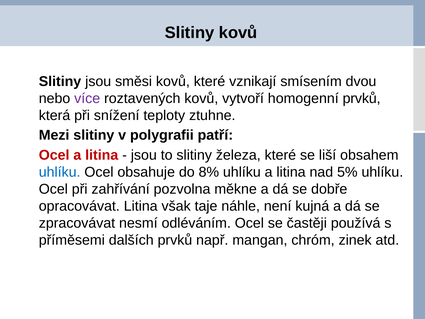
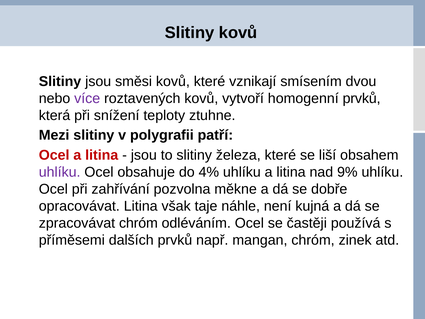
uhlíku colour: blue -> purple (60, 172)
8%: 8% -> 4% (209, 172)
5%: 5% -> 9% (347, 172)
zpracovávat nesmí: nesmí -> chróm (138, 223)
